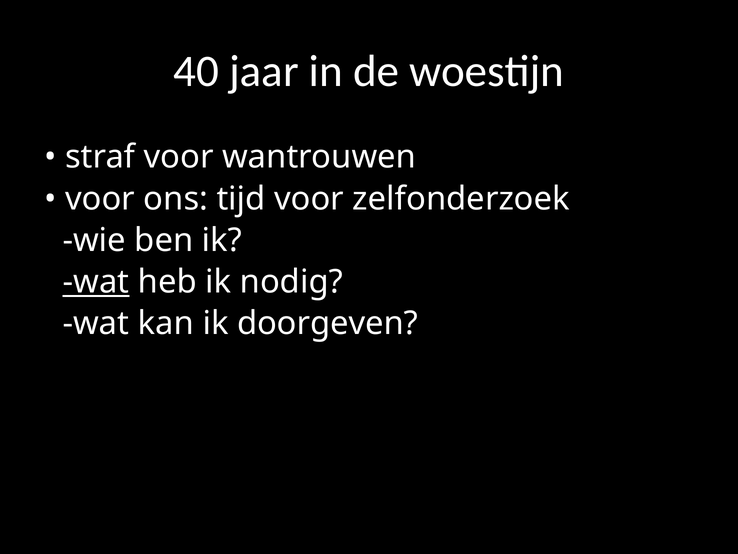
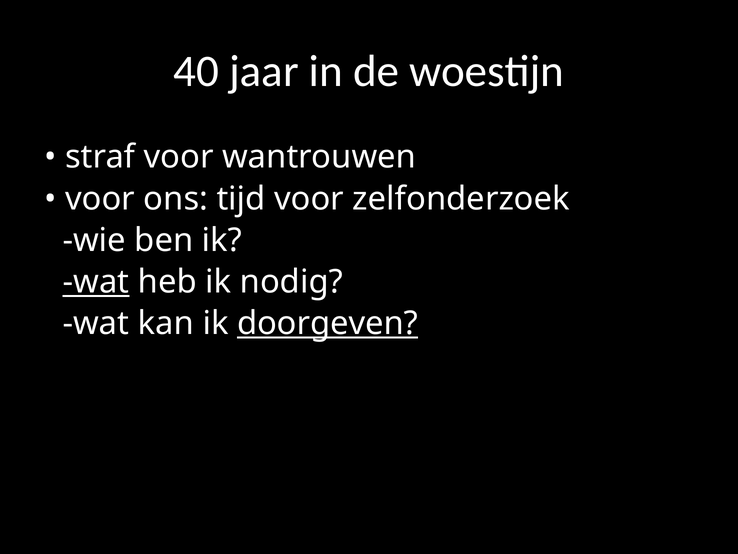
doorgeven underline: none -> present (328, 323)
